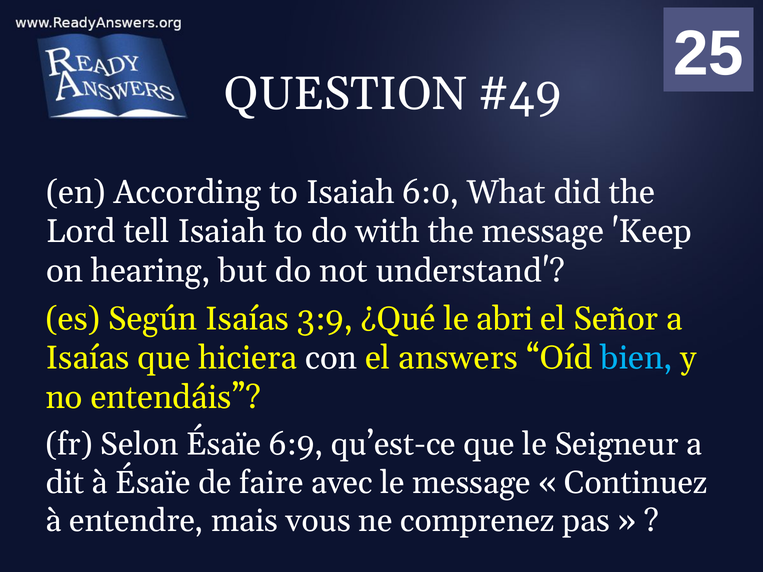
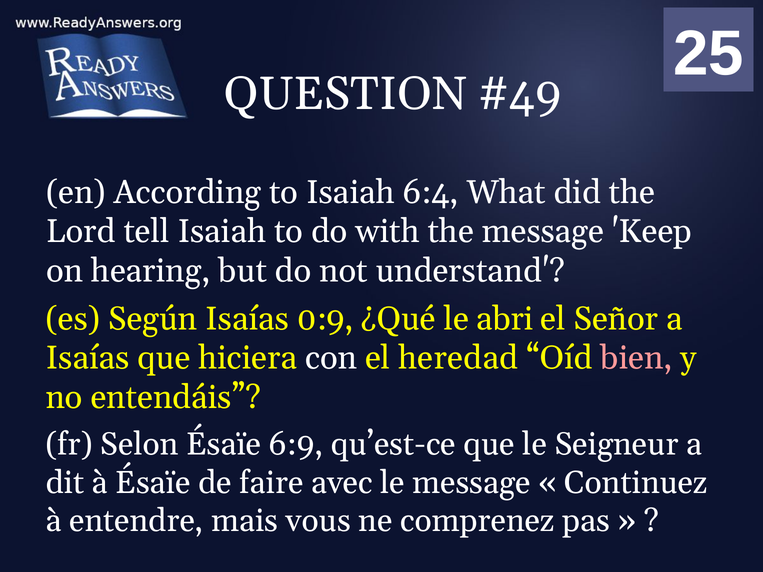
6:0: 6:0 -> 6:4 (431, 192)
3:9: 3:9 -> 0:9 (325, 319)
answers: answers -> heredad (458, 358)
bien colour: light blue -> pink (636, 358)
